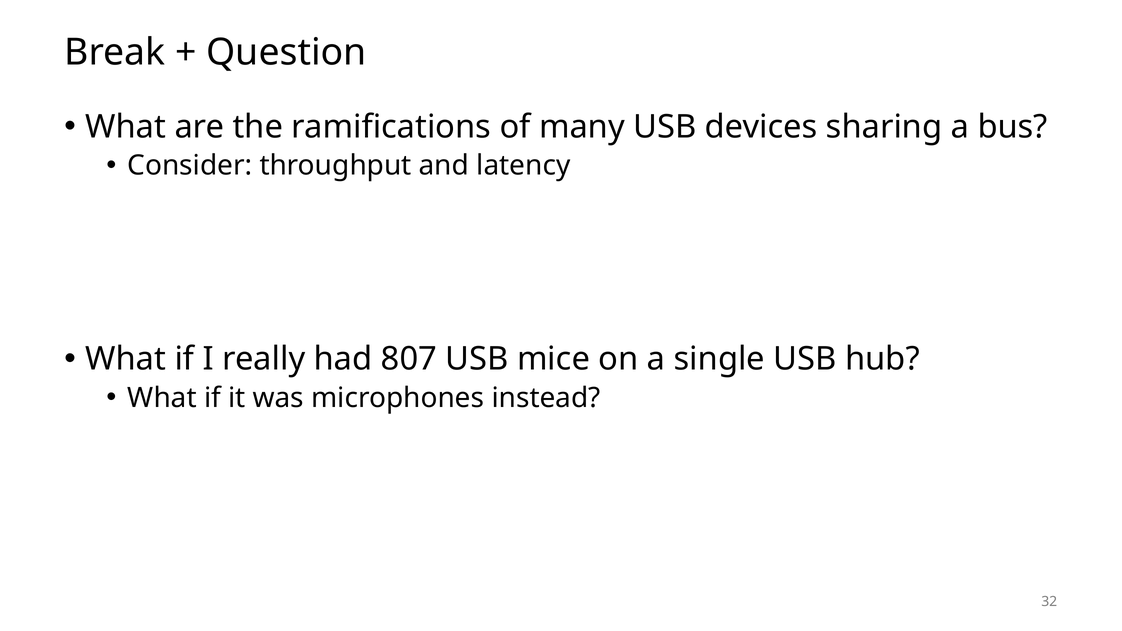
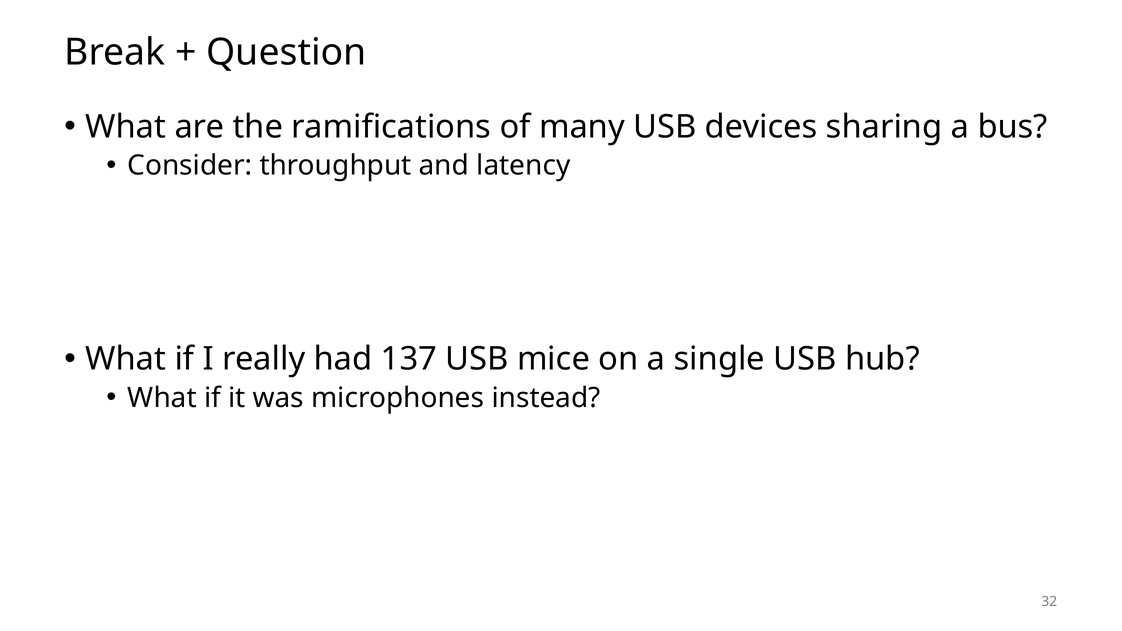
807: 807 -> 137 (409, 359)
